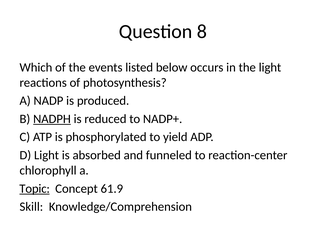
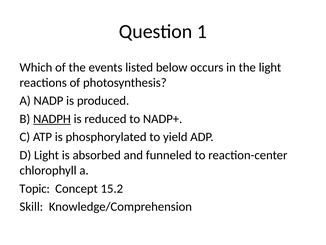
8: 8 -> 1 (202, 32)
Topic underline: present -> none (35, 188)
61.9: 61.9 -> 15.2 (112, 188)
